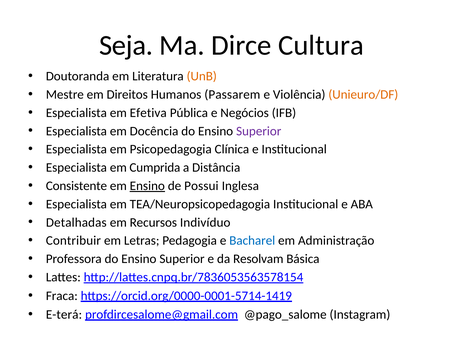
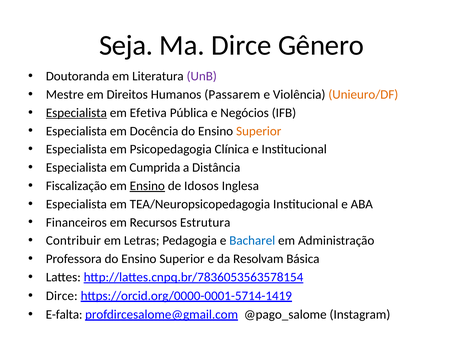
Cultura: Cultura -> Gênero (321, 45)
UnB colour: orange -> purple (202, 76)
Especialista underline: none -> present (76, 113)
Superior colour: purple -> orange (259, 131)
Consistente: Consistente -> Fiscalização (76, 186)
Possui: Possui -> Idosos (201, 186)
Detalhadas: Detalhadas -> Financeiros (76, 223)
Indivíduo: Indivíduo -> Estrutura (205, 223)
Fraca: Fraca -> Dirce (62, 296)
E-terá: E-terá -> E-falta (64, 315)
